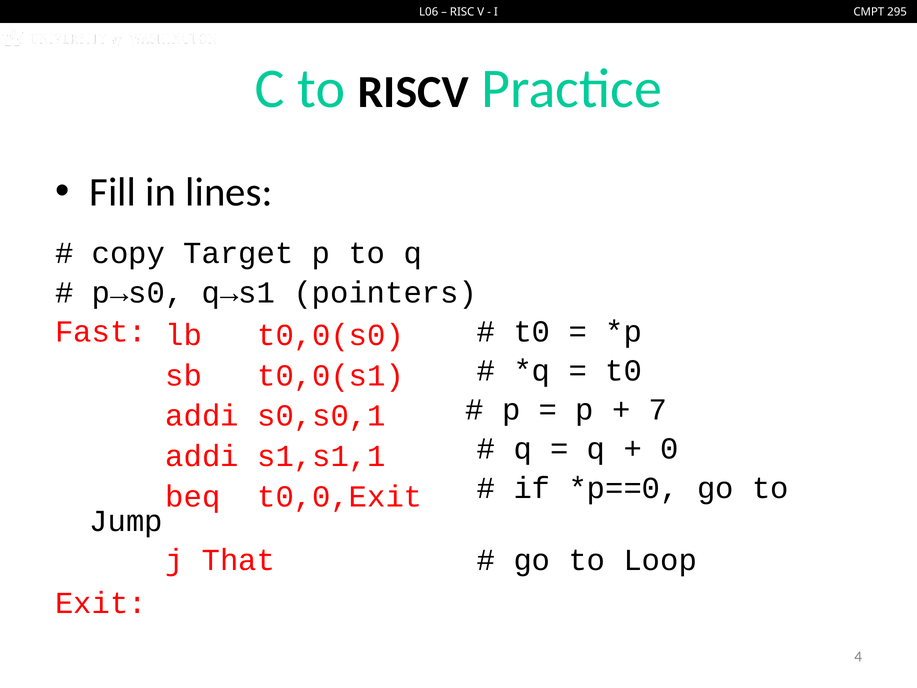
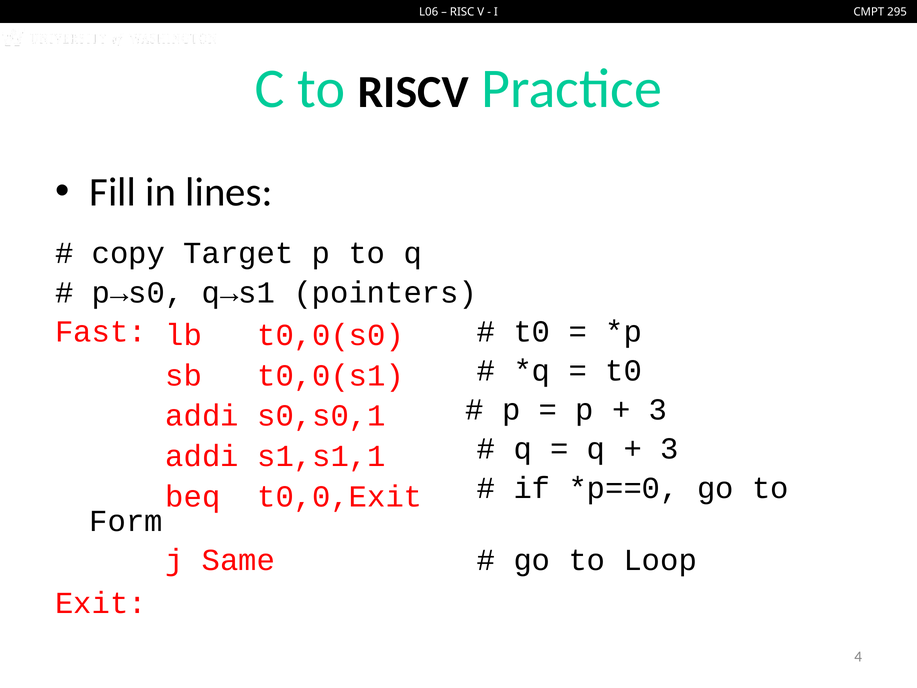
7: 7 -> 3 (658, 410)
0: 0 -> 3 (669, 449)
Jump: Jump -> Form (126, 521)
That: That -> Same (238, 560)
